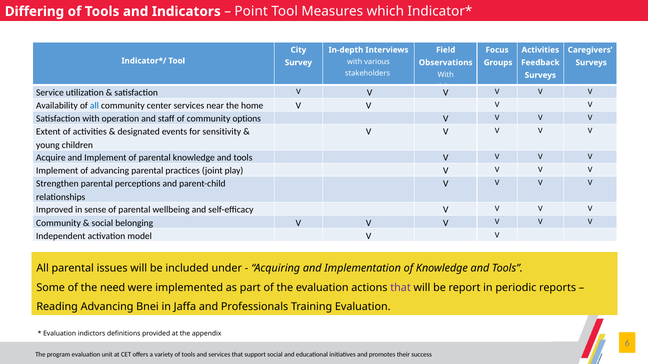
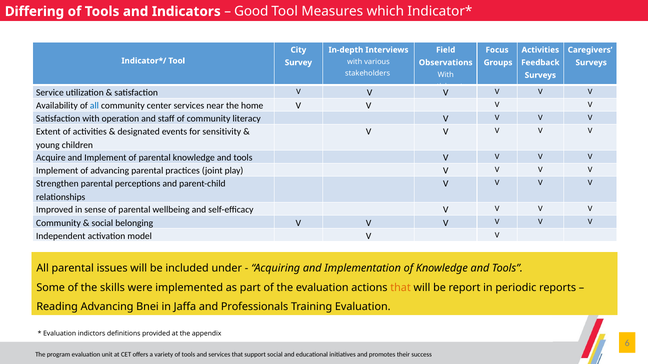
Point: Point -> Good (251, 11)
options: options -> literacy (247, 119)
need: need -> skills (113, 288)
that colour: purple -> orange (401, 288)
